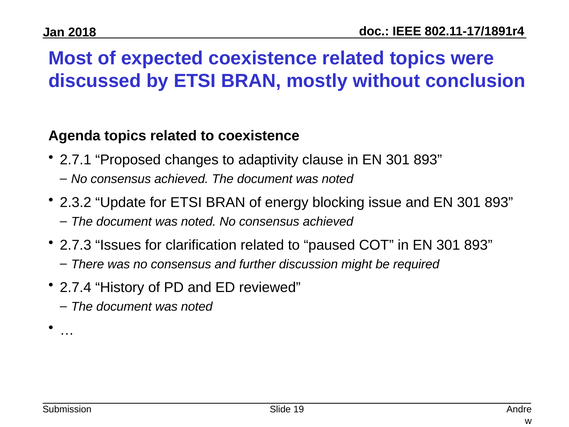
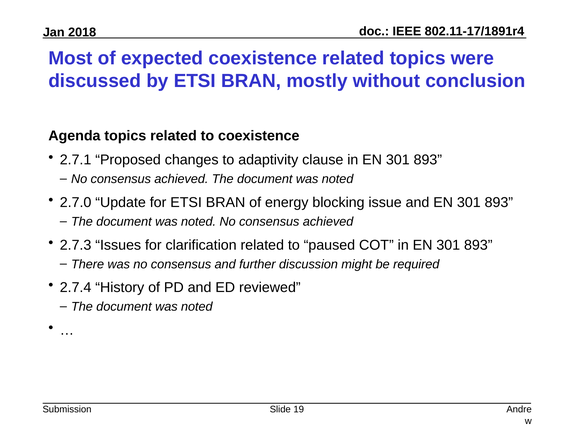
2.3.2: 2.3.2 -> 2.7.0 (76, 202)
